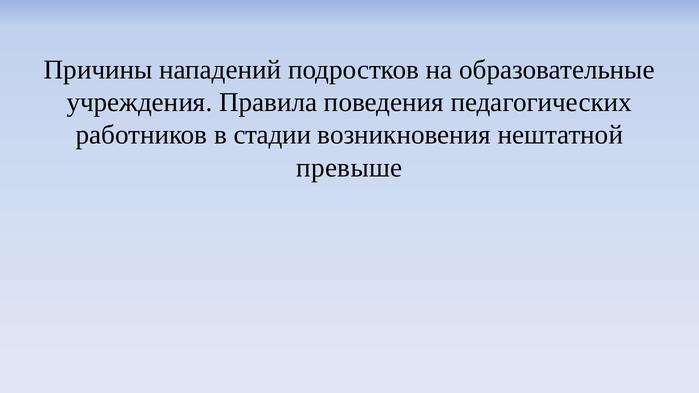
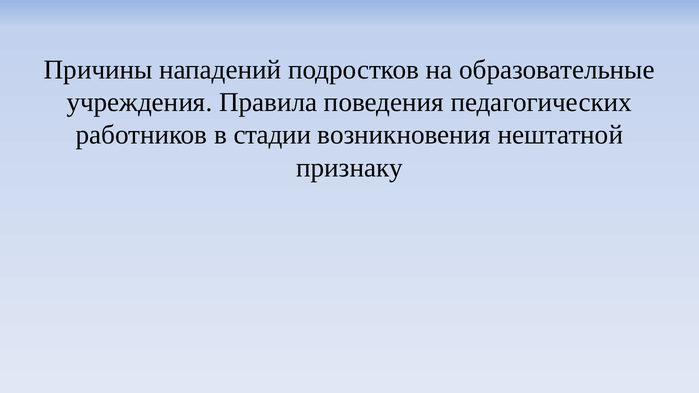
превыше: превыше -> признаку (350, 168)
